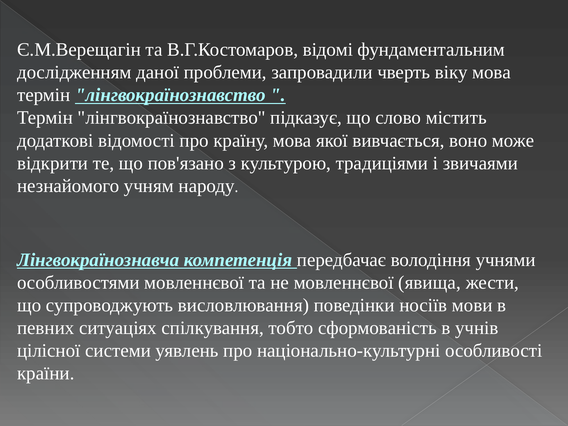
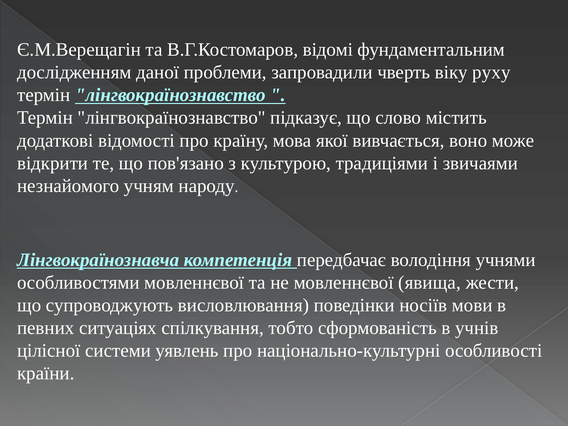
віку мова: мова -> руху (491, 72)
